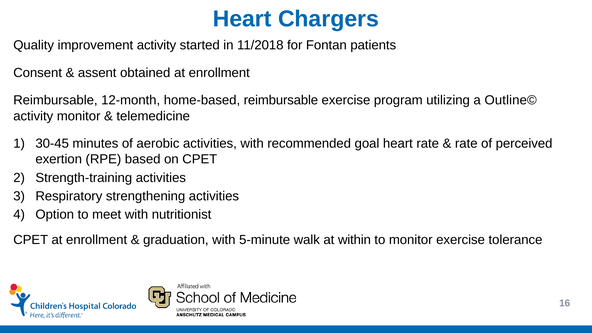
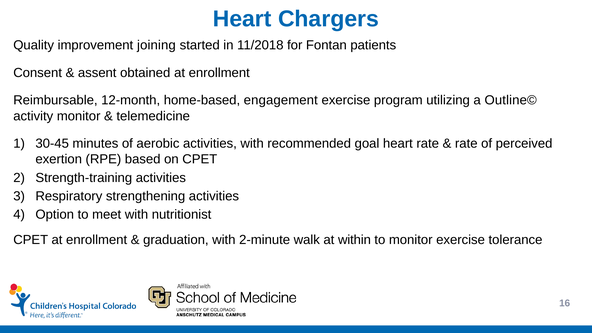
improvement activity: activity -> joining (156, 45)
home-based reimbursable: reimbursable -> engagement (281, 100)
5-minute: 5-minute -> 2-minute (265, 240)
